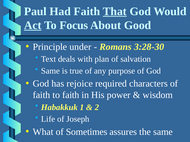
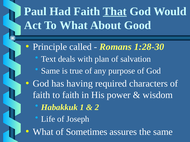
Act underline: present -> none (33, 25)
To Focus: Focus -> What (74, 25)
under: under -> called (81, 47)
3:28-30: 3:28-30 -> 1:28-30 (149, 47)
rejoice: rejoice -> having (80, 84)
